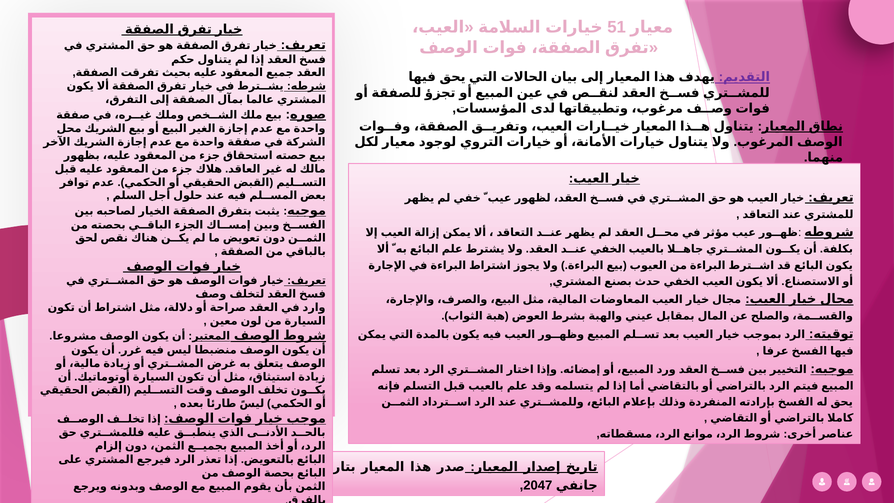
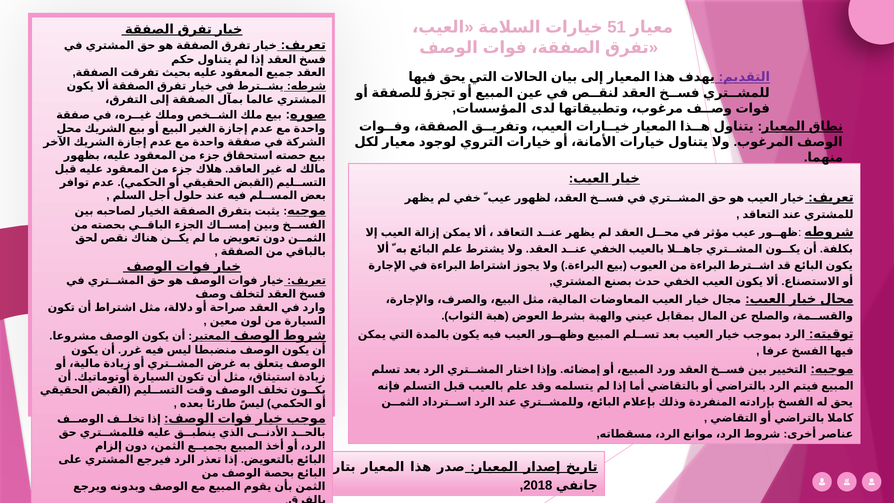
2047: 2047 -> 2018 (538, 485)
